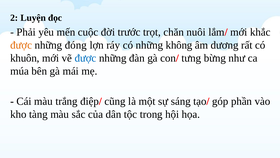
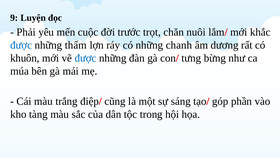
2: 2 -> 9 (14, 18)
được colour: orange -> blue (21, 45)
đóng: đóng -> thấm (76, 45)
không: không -> chanh (179, 45)
